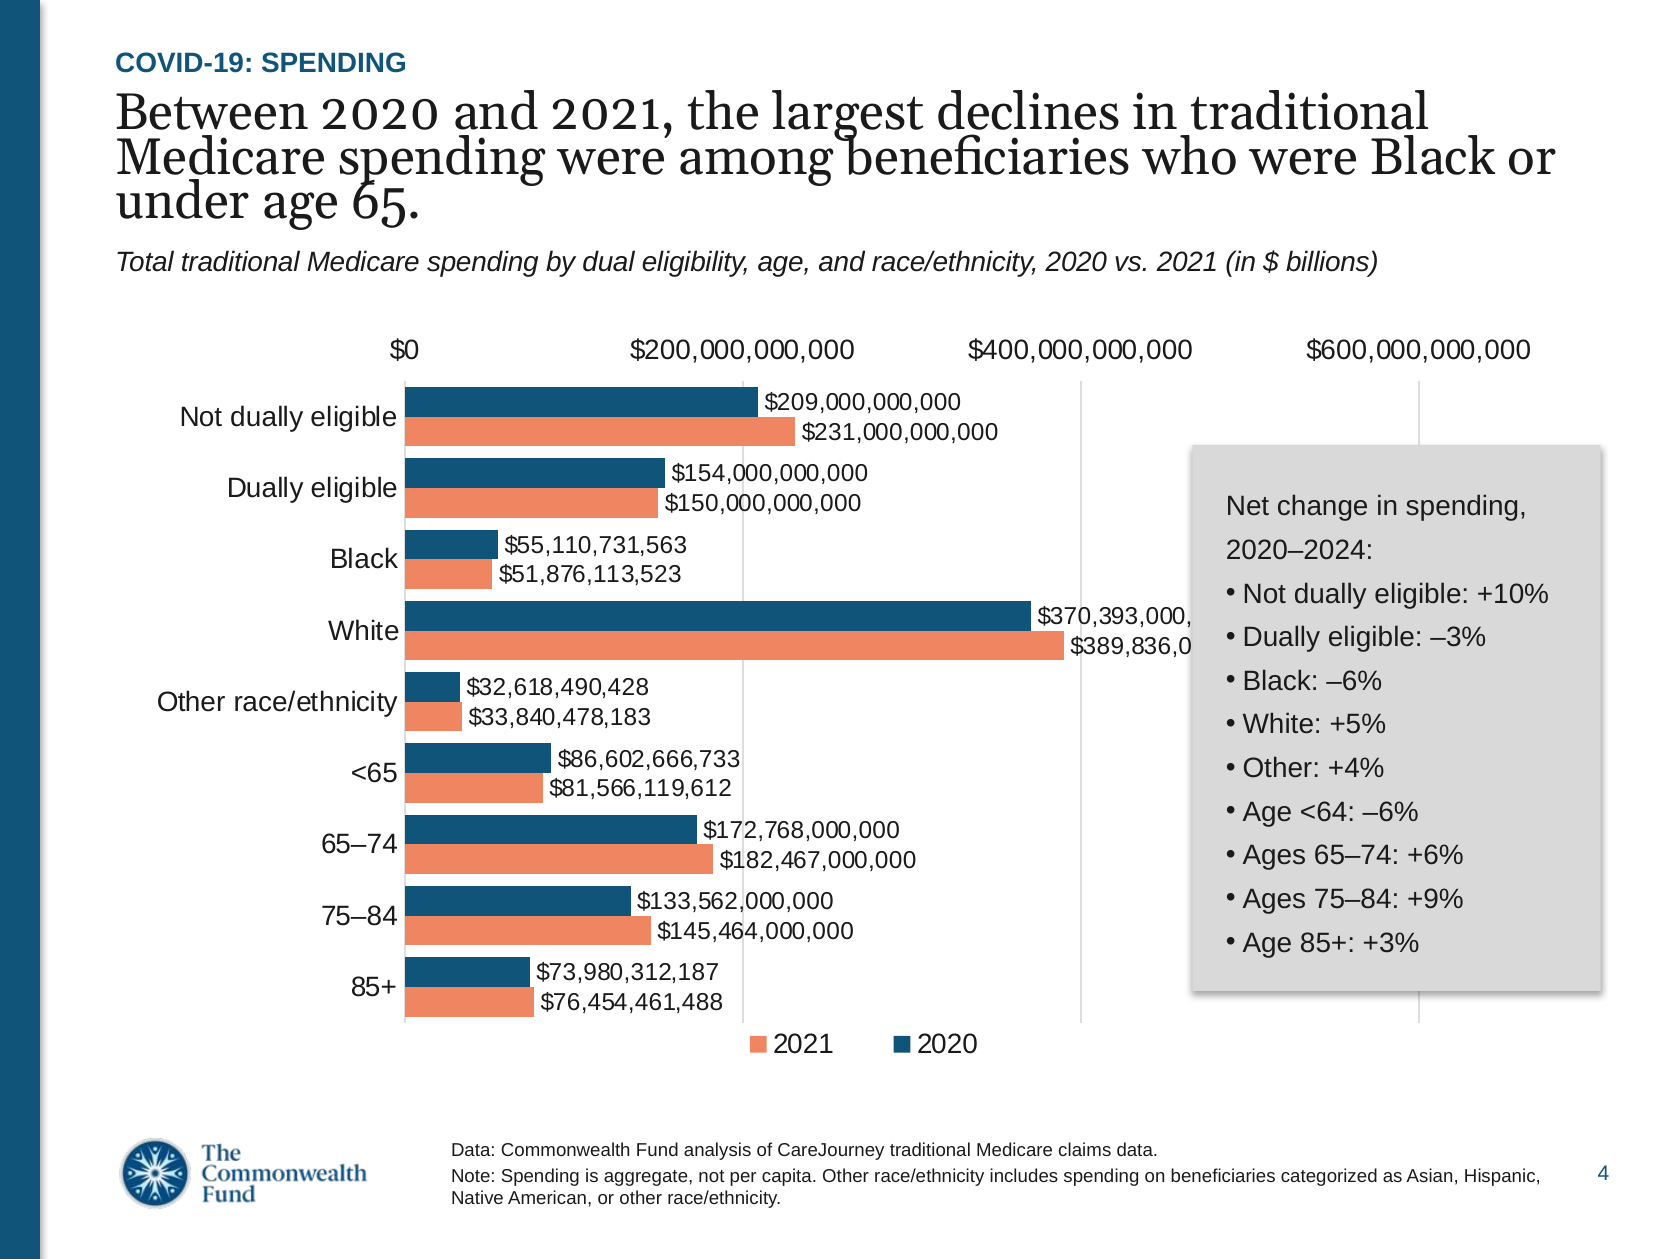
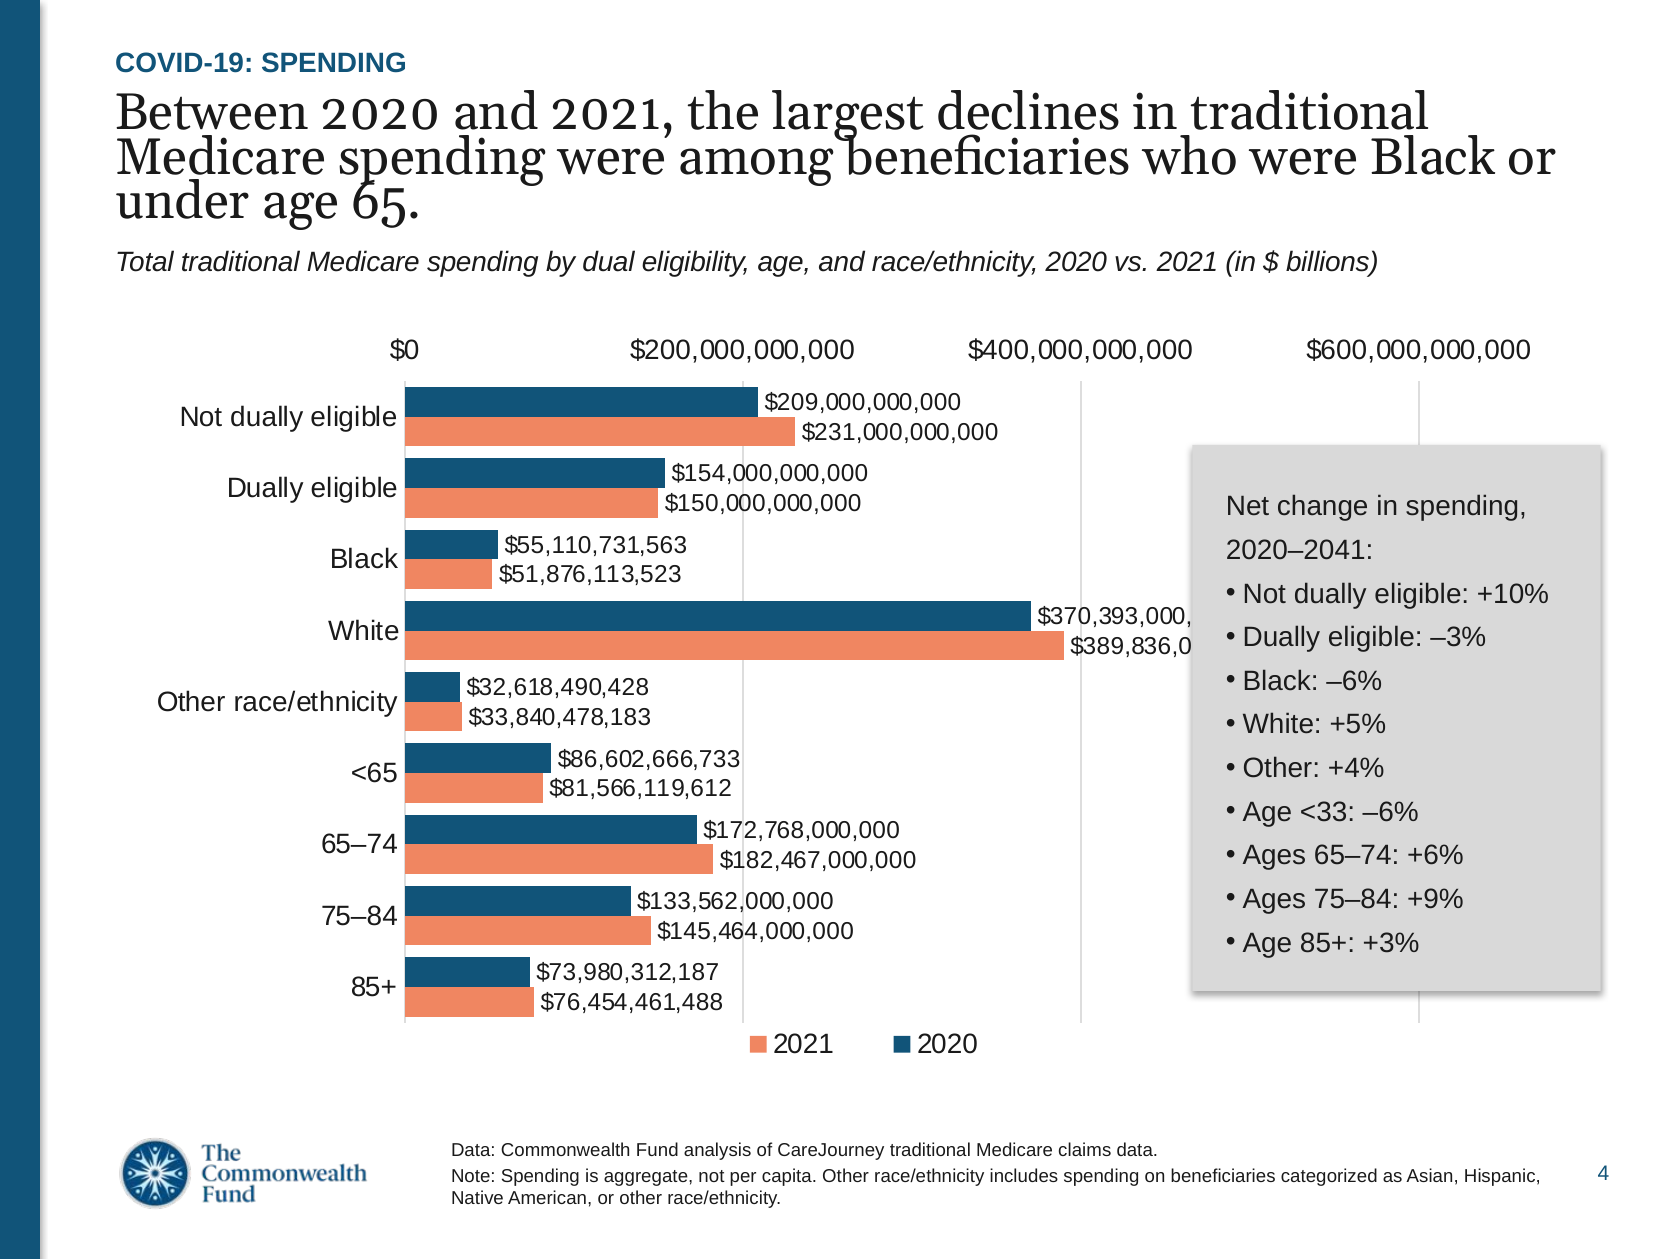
2020–2024: 2020–2024 -> 2020–2041 (1300, 550)
<64: <64 -> <33 (1328, 812)
